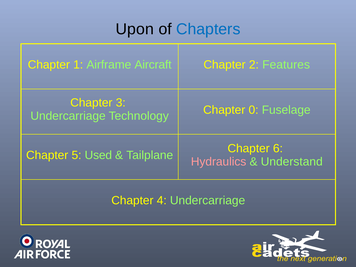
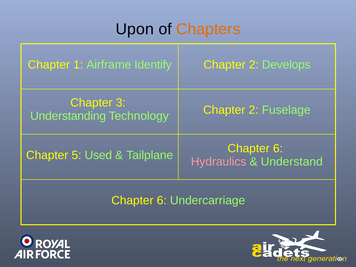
Chapters colour: blue -> orange (208, 29)
Aircraft: Aircraft -> Identify (153, 65)
Features: Features -> Develops (286, 65)
0: 0 -> 2 (254, 110)
Undercarriage: Undercarriage -> Understanding (68, 116)
4: 4 -> 6 (162, 200)
